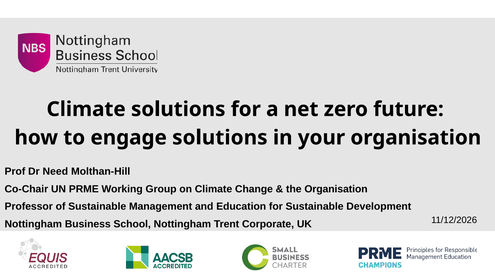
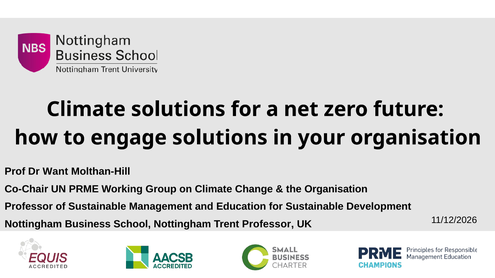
Need: Need -> Want (55, 172)
Trent Corporate: Corporate -> Professor (268, 224)
